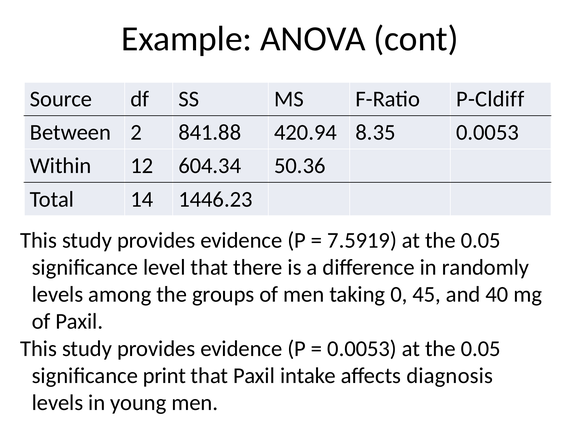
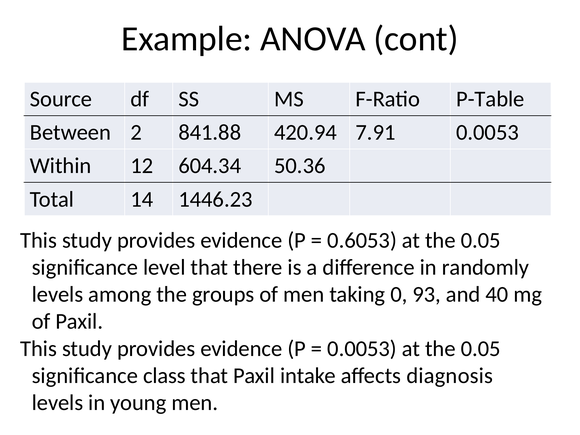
P-Cldiff: P-Cldiff -> P-Table (490, 99)
8.35: 8.35 -> 7.91 (376, 132)
7.5919: 7.5919 -> 0.6053 (362, 240)
45: 45 -> 93 (427, 294)
print: print -> class (164, 376)
